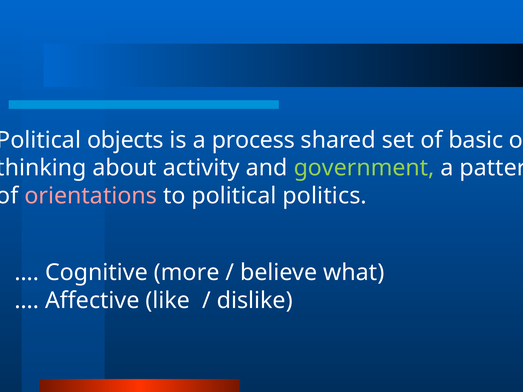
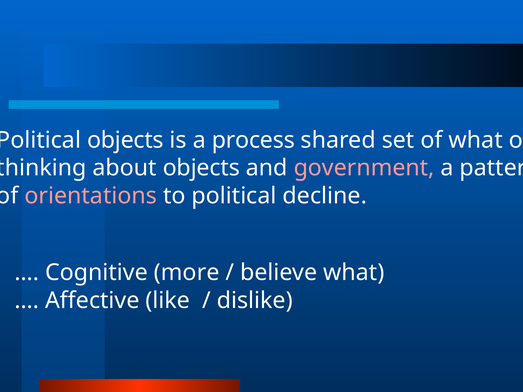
of basic: basic -> what (476, 140)
about activity: activity -> objects (201, 168)
government colour: light green -> pink (364, 168)
politics: politics -> decline (325, 196)
